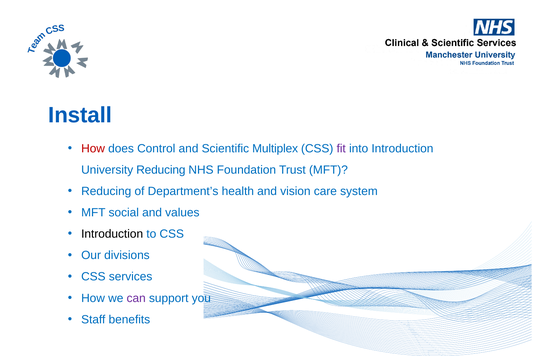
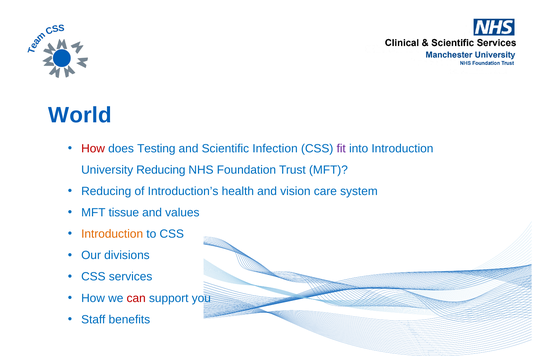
Install: Install -> World (80, 115)
Control: Control -> Testing (156, 148)
Multiplex: Multiplex -> Infection (275, 148)
Department’s: Department’s -> Introduction’s (183, 191)
social: social -> tissue (124, 212)
Introduction colour: black -> orange (112, 234)
can colour: purple -> red (136, 298)
